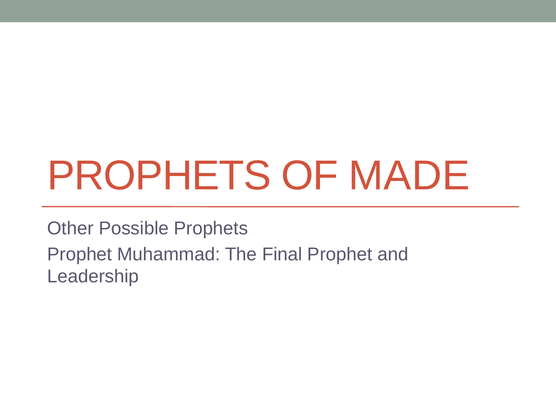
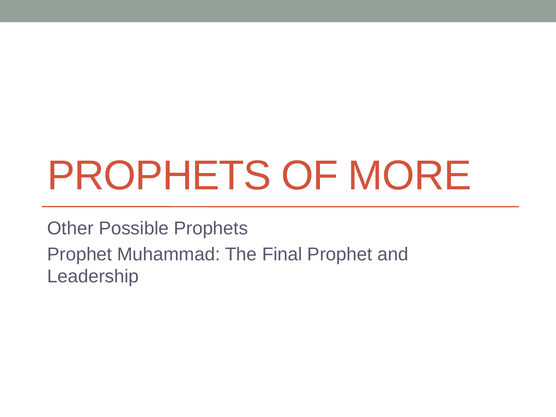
MADE: MADE -> MORE (410, 176)
